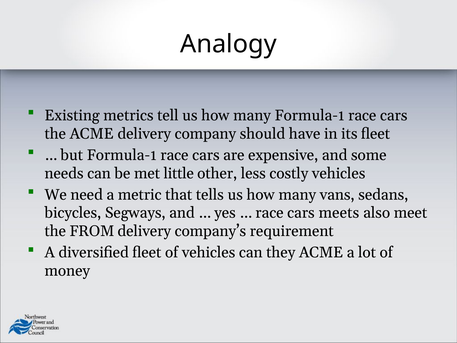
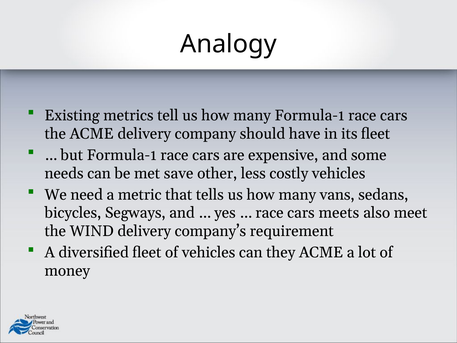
little: little -> save (179, 173)
FROM: FROM -> WIND (92, 231)
